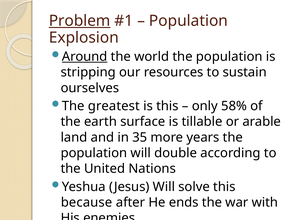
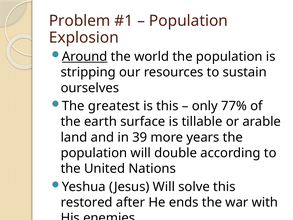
Problem underline: present -> none (80, 21)
58%: 58% -> 77% (234, 106)
35: 35 -> 39 (140, 137)
because: because -> restored (87, 202)
